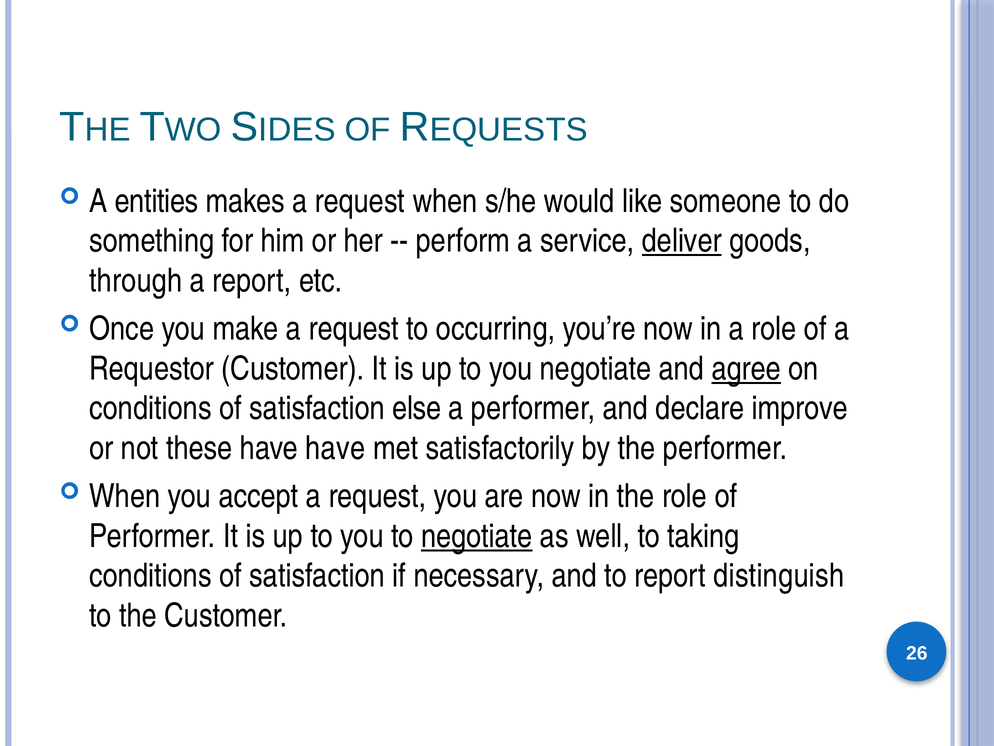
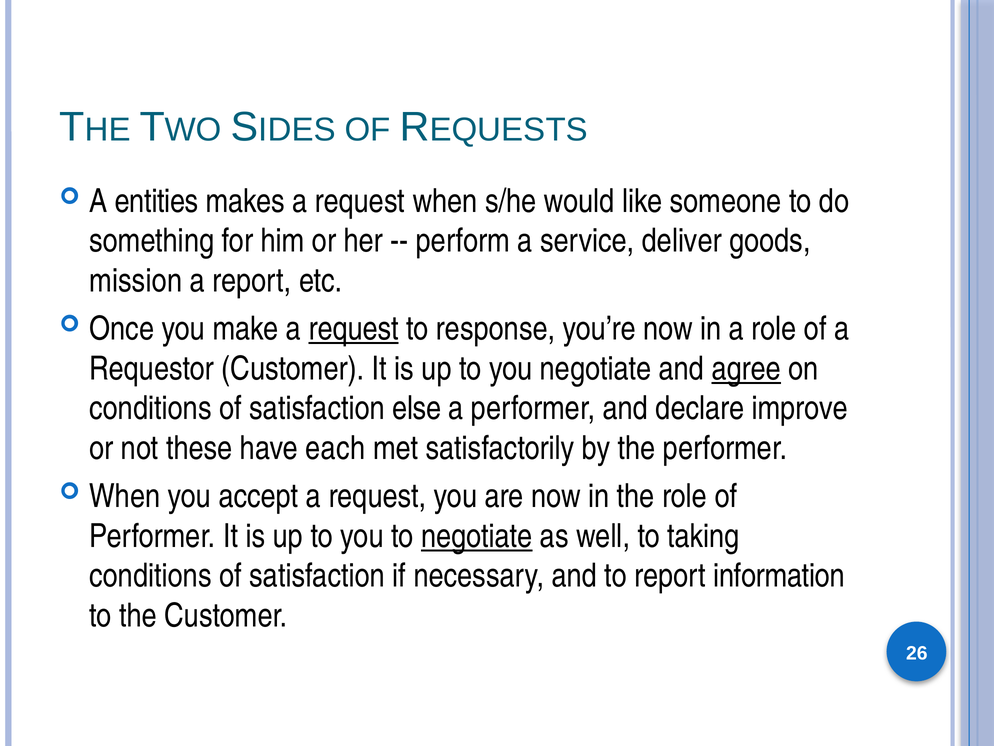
deliver underline: present -> none (682, 241)
through: through -> mission (136, 281)
request underline: none -> present (354, 329)
occurring: occurring -> response (496, 329)
have have: have -> each (335, 448)
distinguish: distinguish -> information (779, 575)
